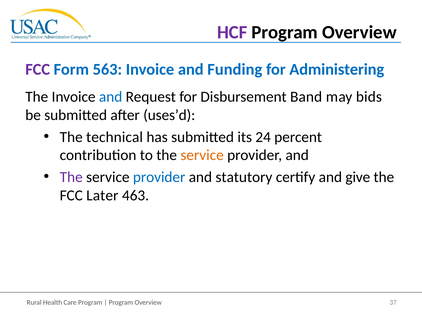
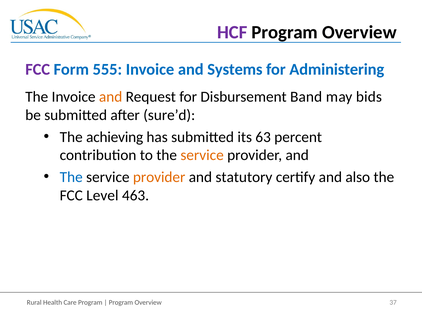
563: 563 -> 555 (107, 69)
Funding: Funding -> Systems (235, 69)
and colour: blue -> orange (111, 97)
uses’d: uses’d -> sure’d (169, 115)
technical: technical -> achieving (115, 137)
24: 24 -> 63 (263, 137)
The colour: purple -> blue (71, 177)
provider colour: blue -> orange (159, 177)
give: give -> also (358, 177)
Later: Later -> Level (102, 195)
